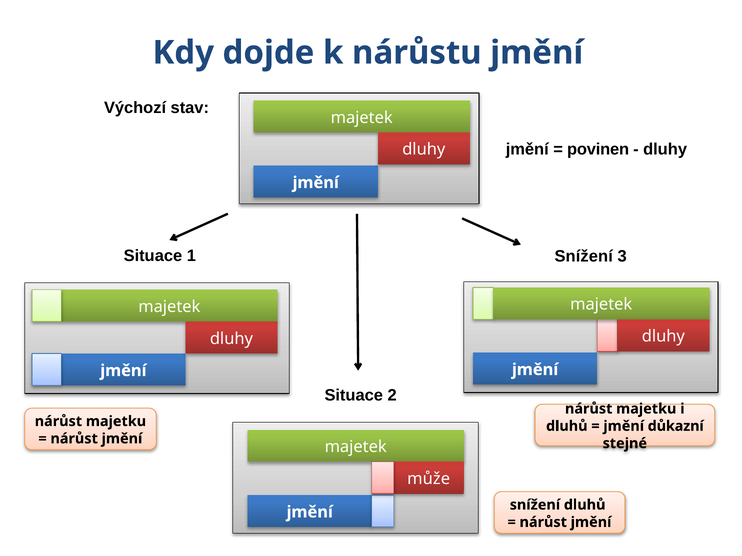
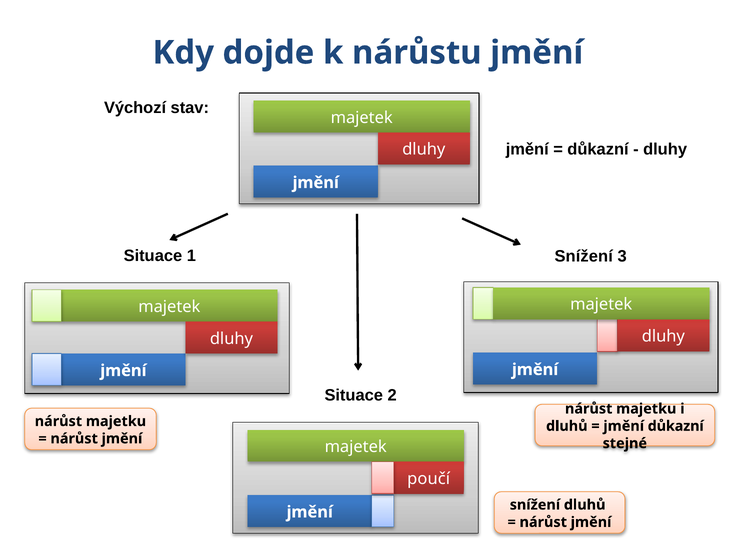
povinen: povinen -> důkazní (598, 150)
může: může -> poučí (429, 479)
